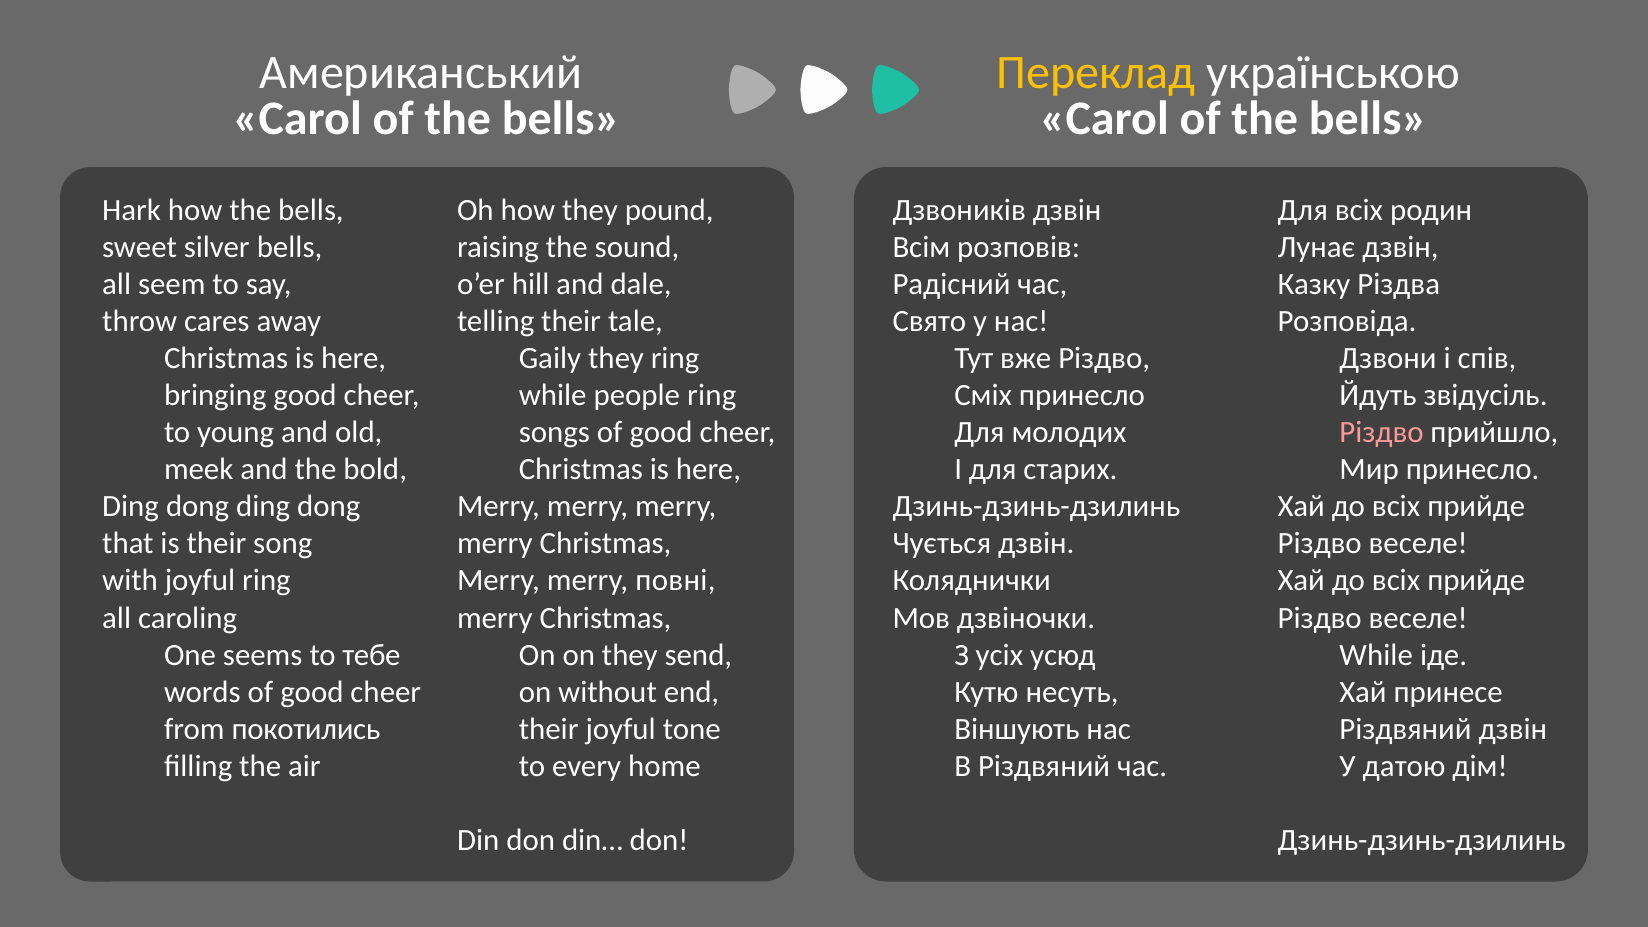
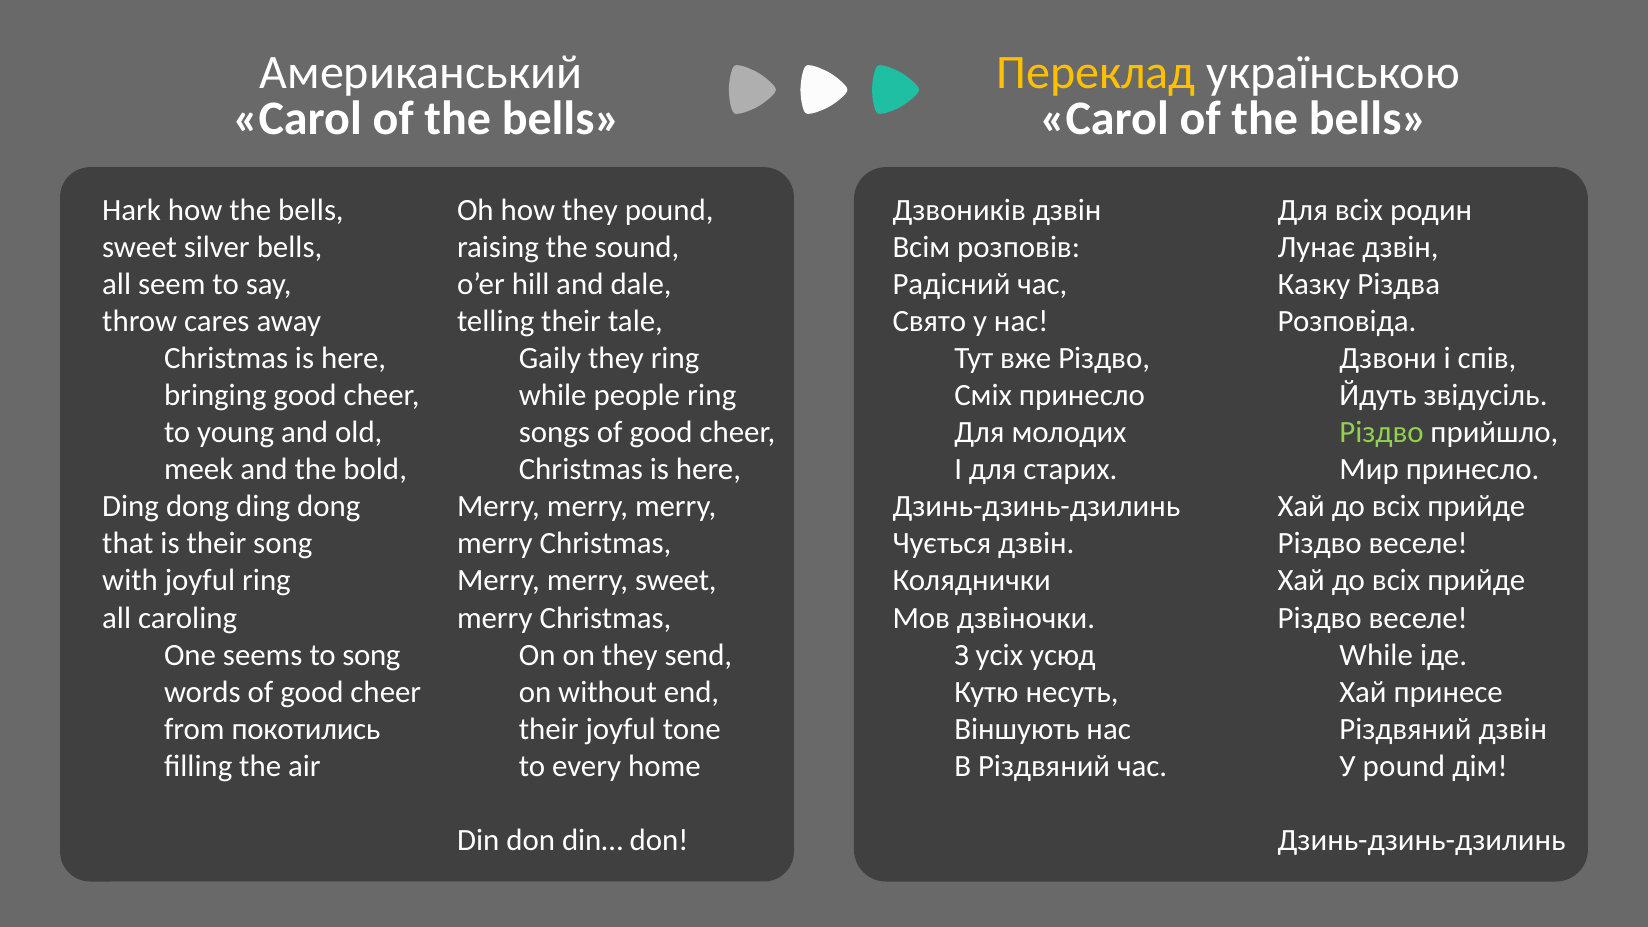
Різдво colour: pink -> light green (1382, 432)
merry повні: повні -> sweet (676, 581)
to тебе: тебе -> song (371, 655)
У датою: датою -> pound (1404, 766)
